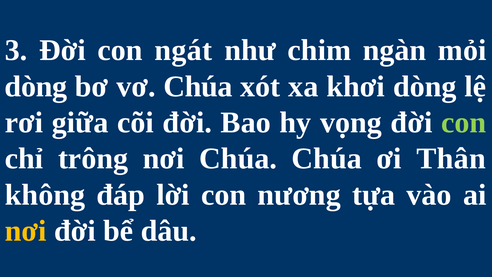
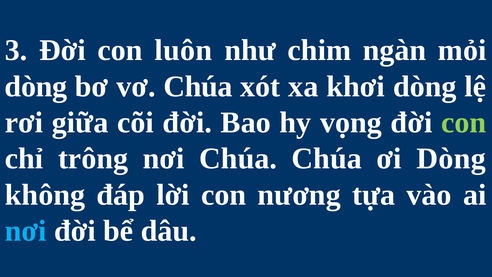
ngát: ngát -> luôn (183, 50)
ơi Thân: Thân -> Dòng (451, 159)
nơi colour: yellow -> light blue (26, 231)
